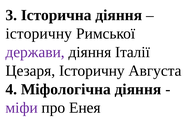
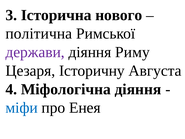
Історична діяння: діяння -> нового (119, 15)
історичну: історичну -> політична (39, 34)
Італії: Італії -> Риму (132, 52)
міфи colour: purple -> blue (22, 108)
